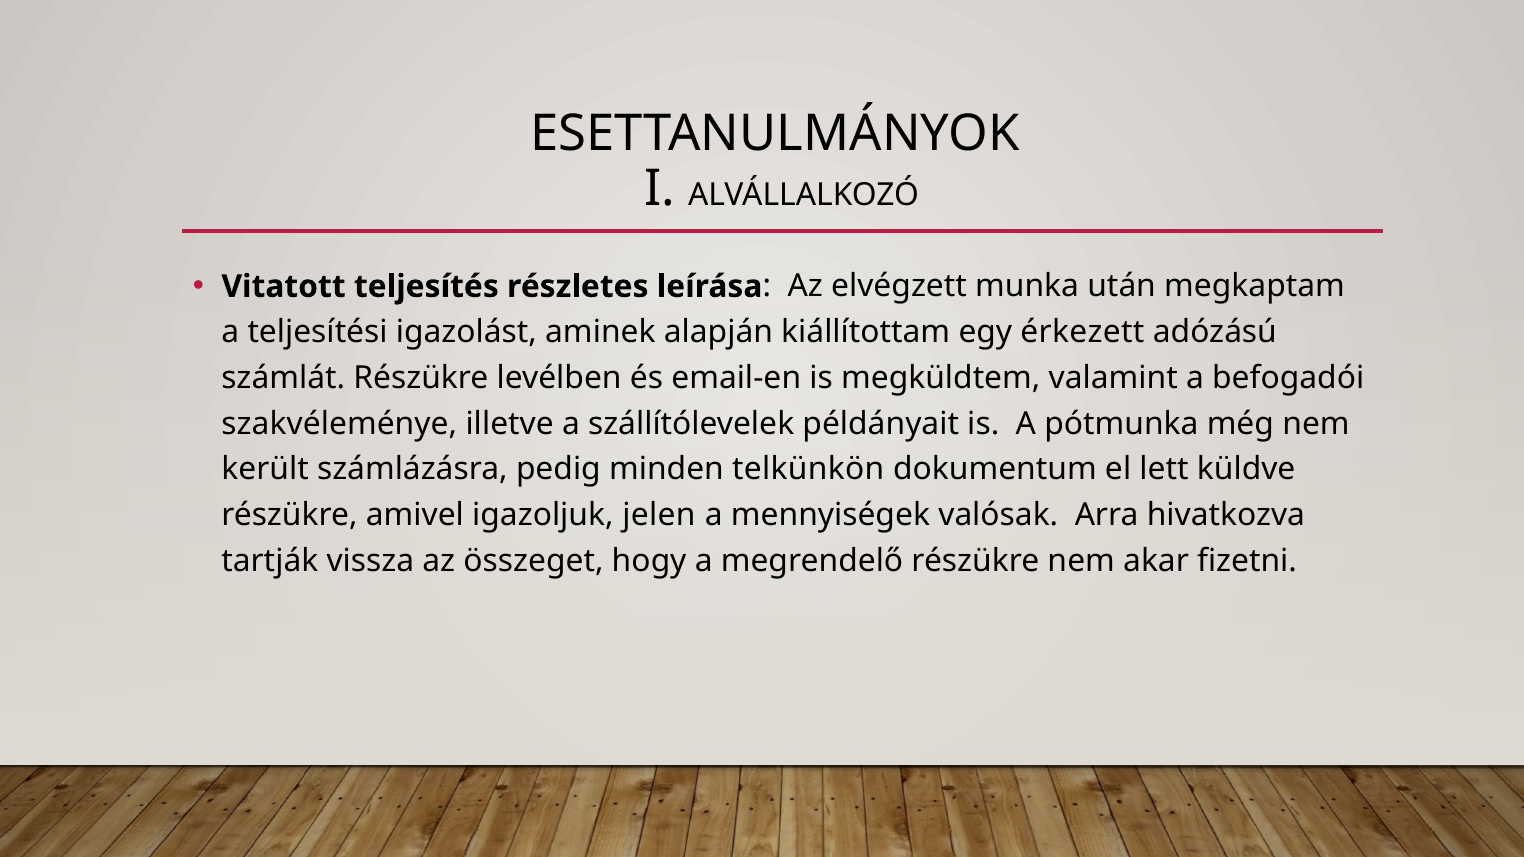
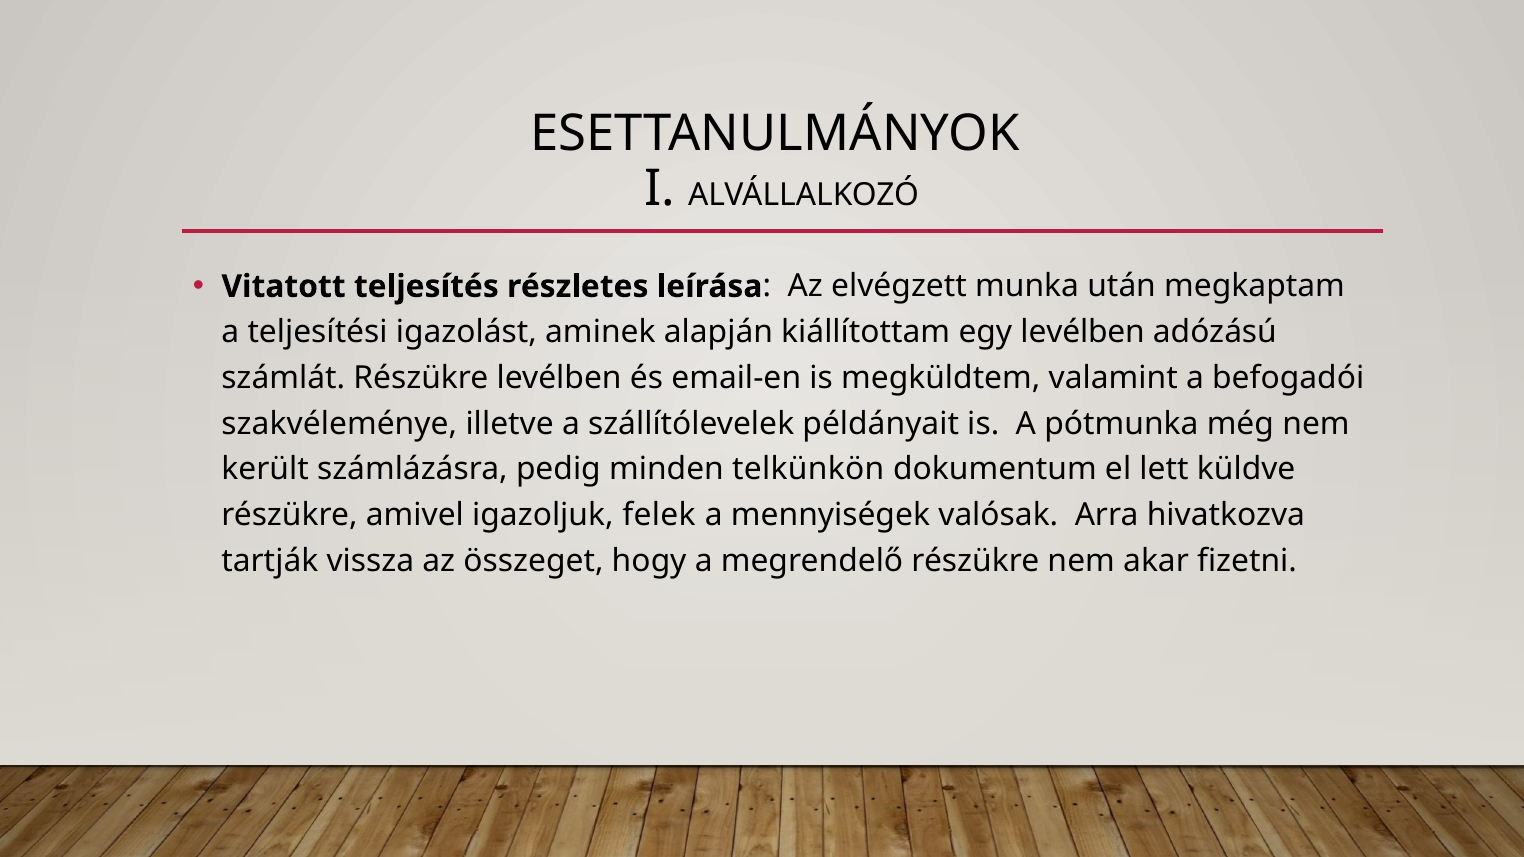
egy érkezett: érkezett -> levélben (1083, 332)
jelen: jelen -> felek (659, 515)
